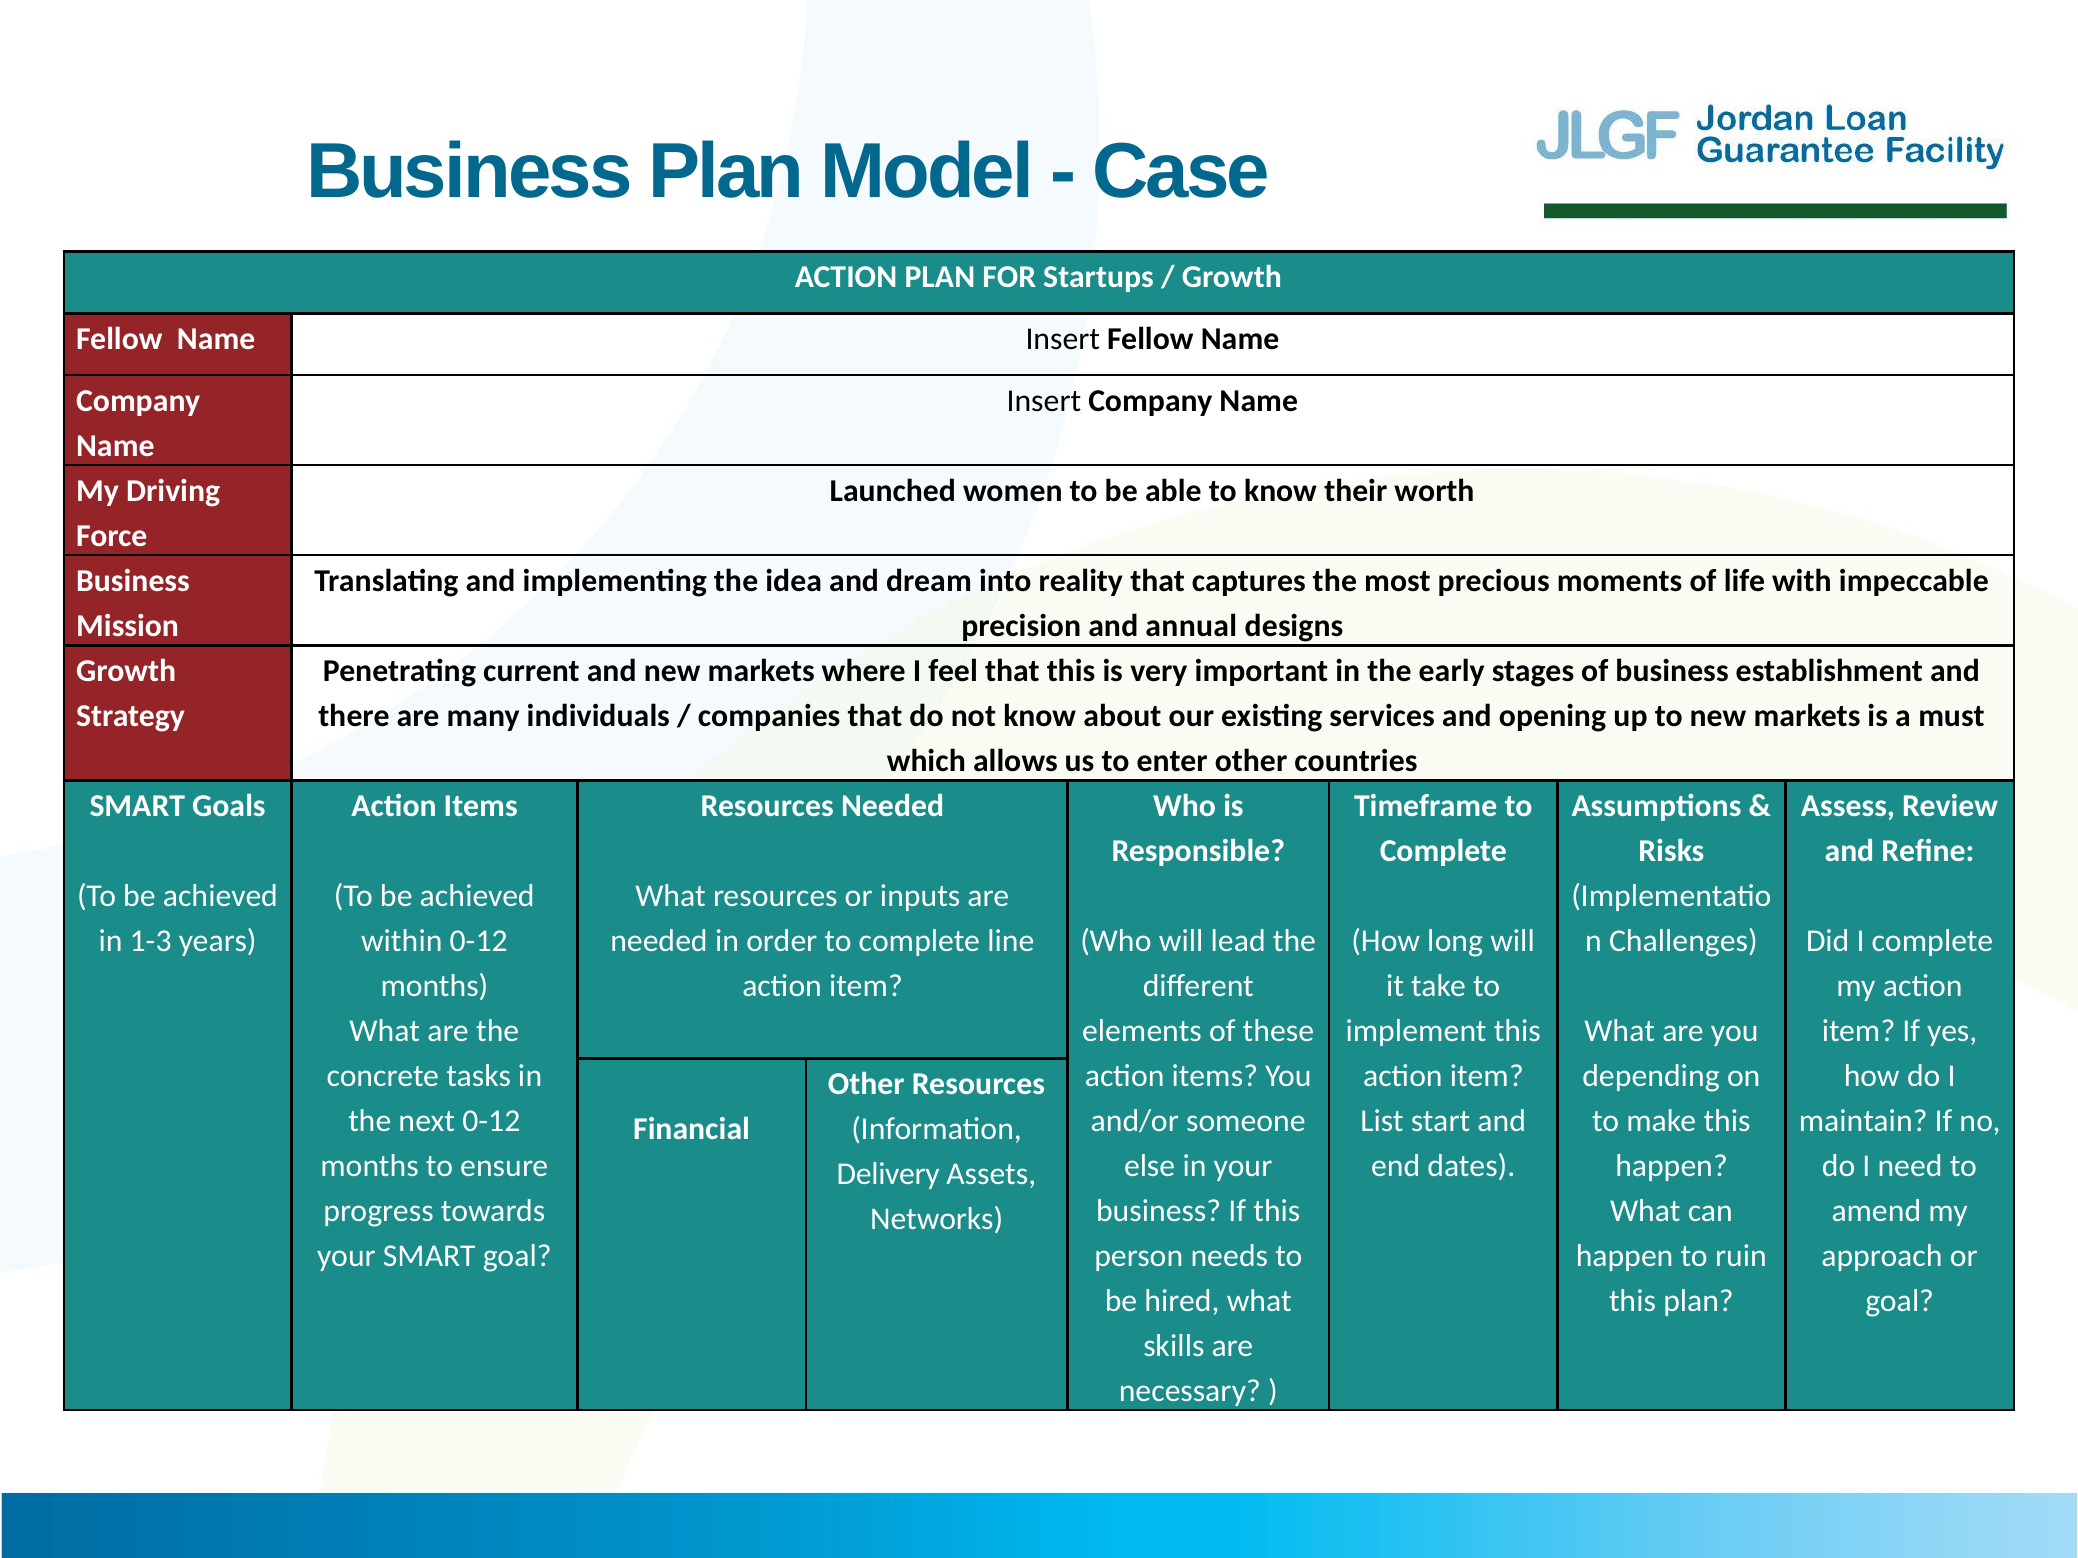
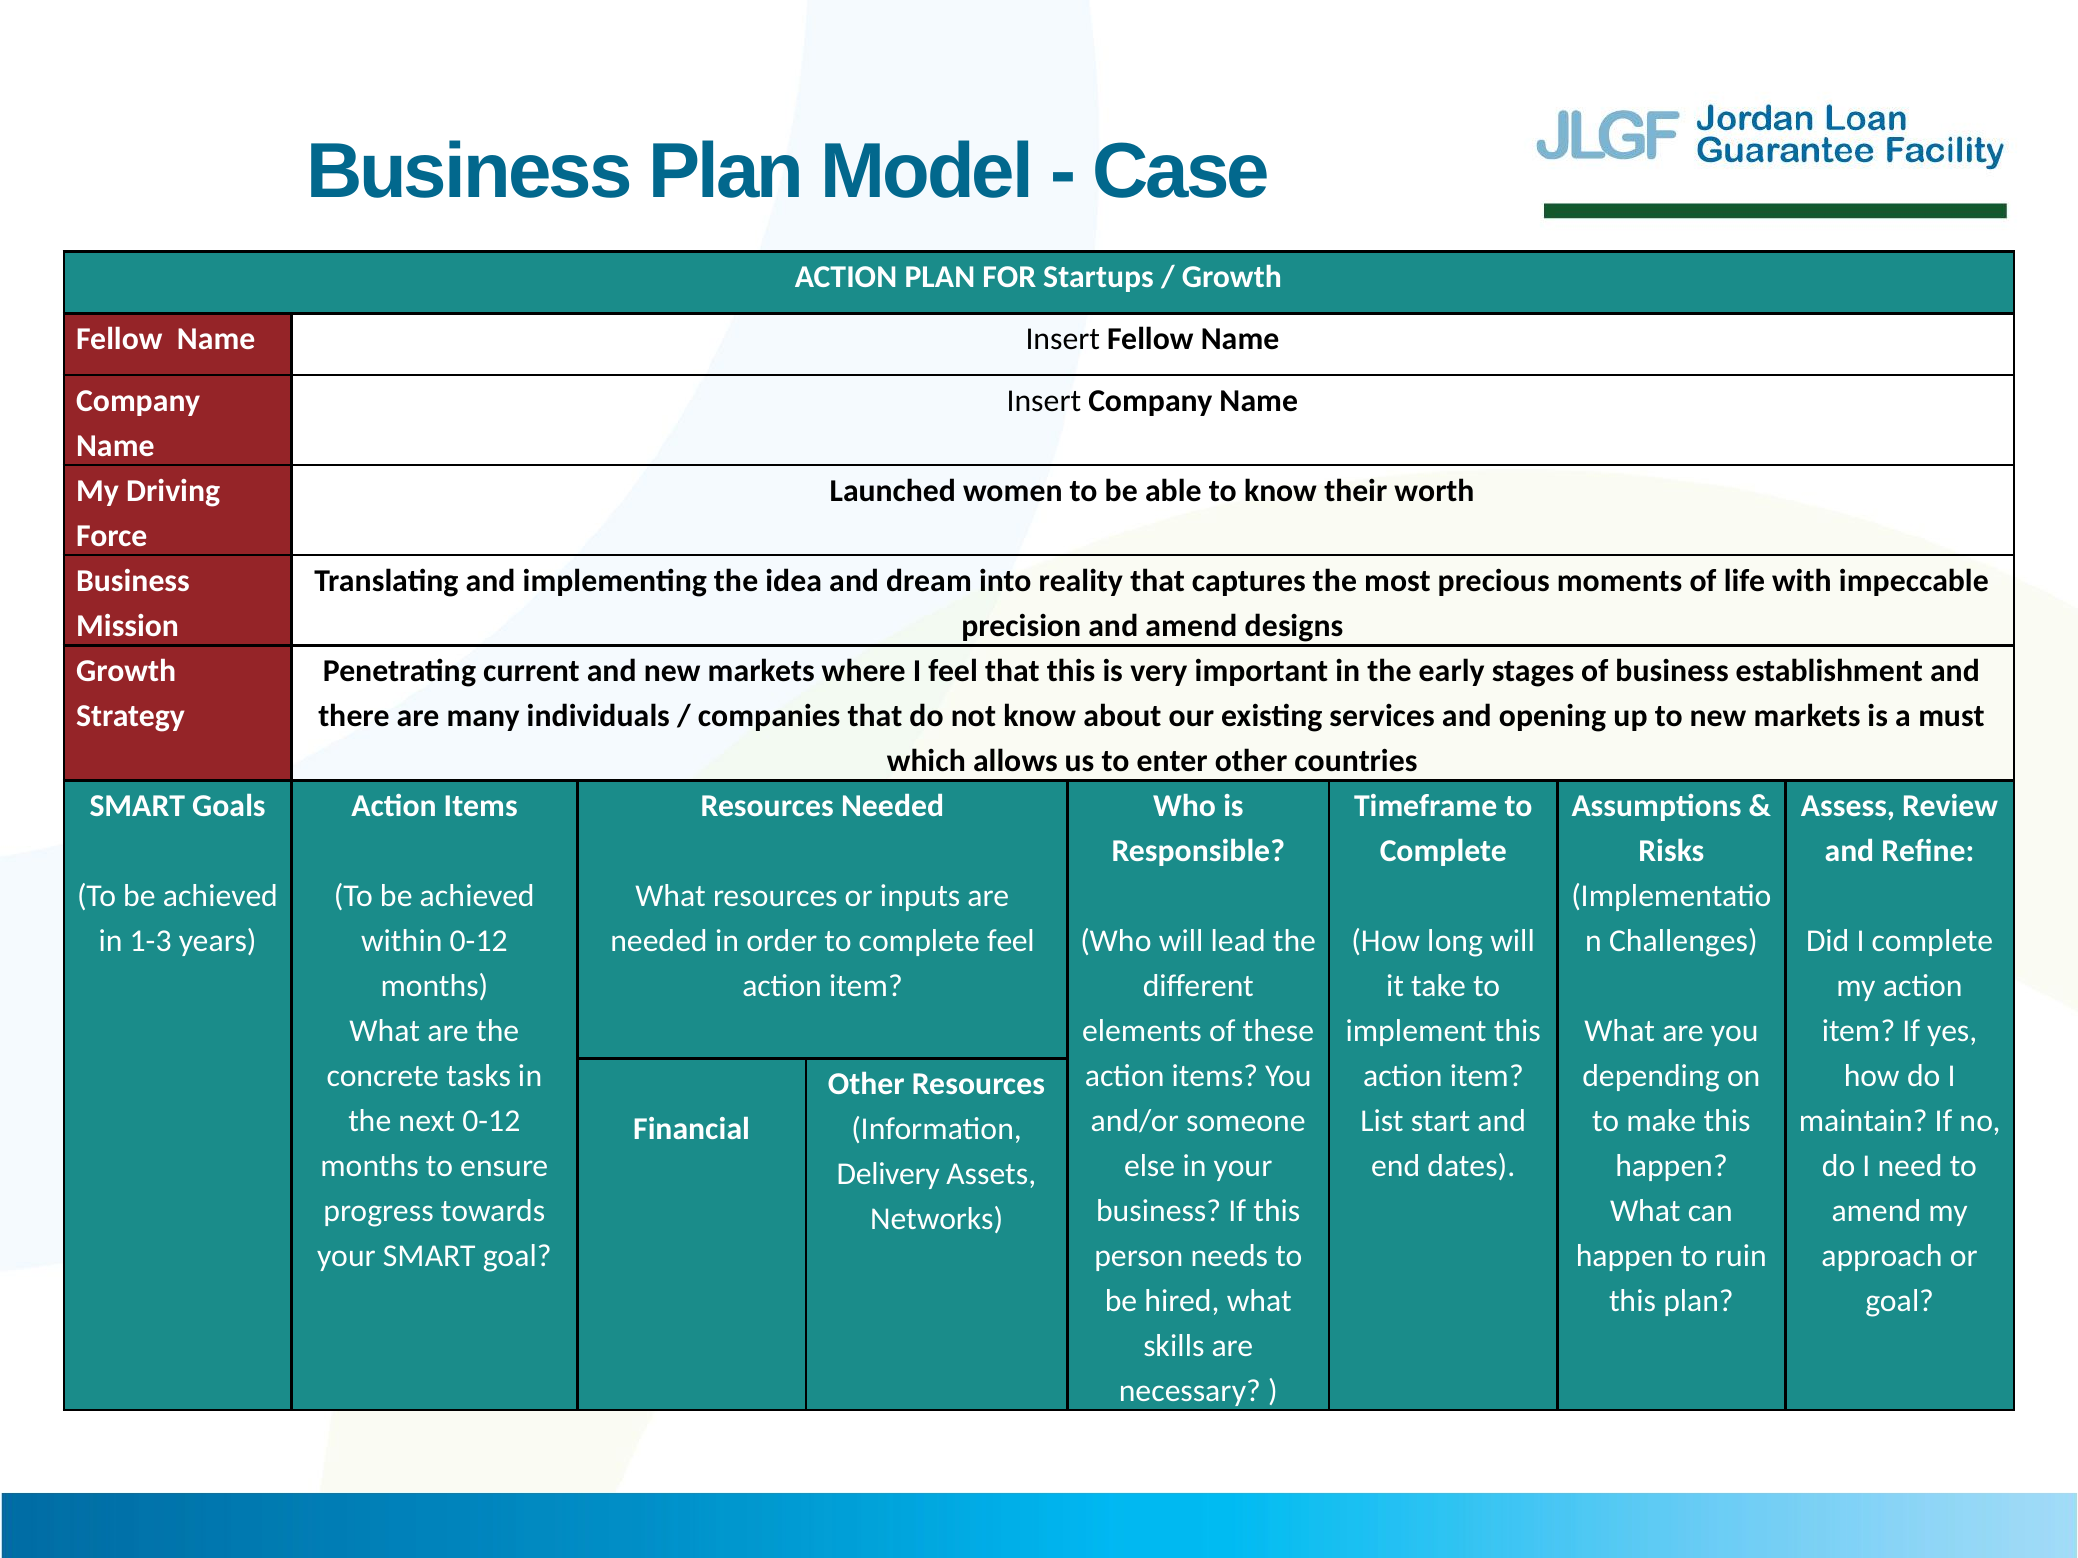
and annual: annual -> amend (1191, 626)
complete line: line -> feel (1011, 941)
